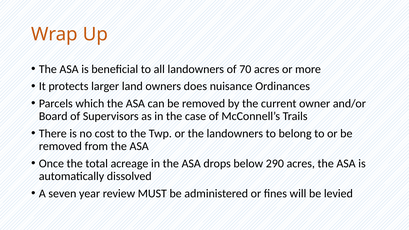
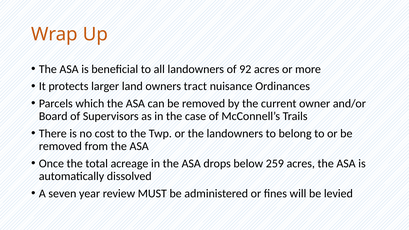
70: 70 -> 92 (245, 69)
does: does -> tract (195, 86)
290: 290 -> 259 (275, 164)
